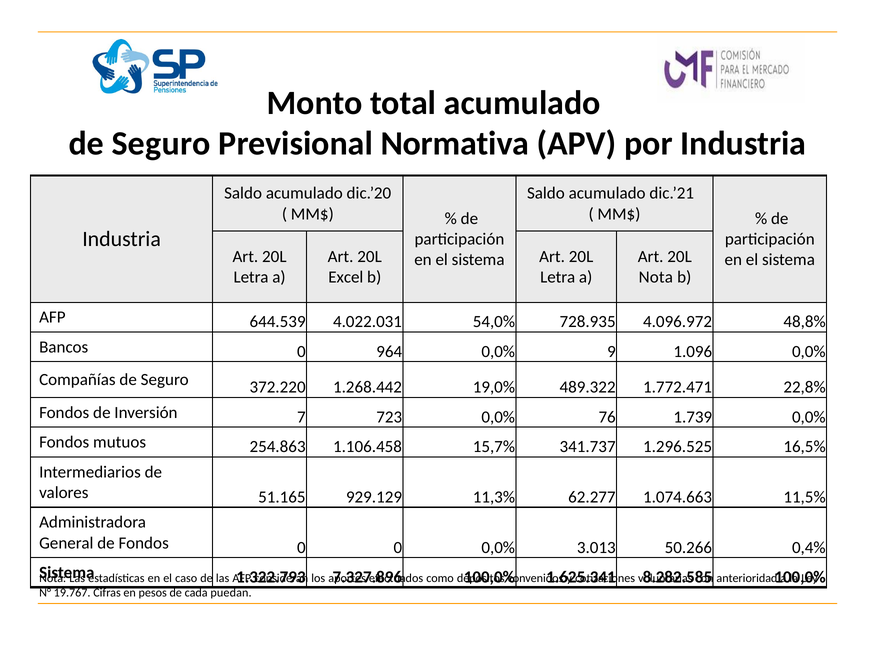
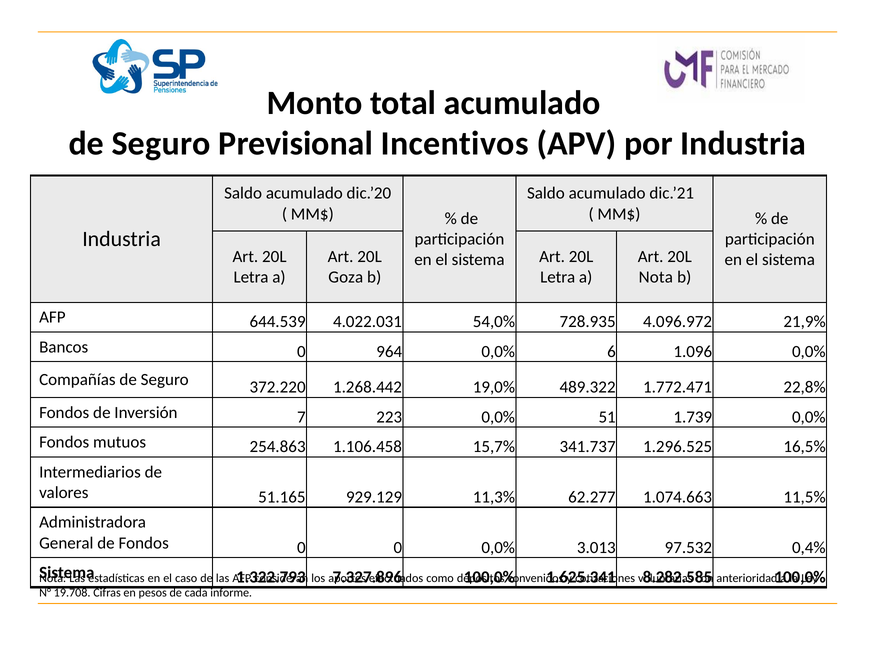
Normativa: Normativa -> Incentivos (455, 144)
Excel: Excel -> Goza (346, 277)
48,8%: 48,8% -> 21,9% (805, 322)
9: 9 -> 6 (611, 352)
723: 723 -> 223 (389, 417)
76: 76 -> 51 (607, 417)
50.266: 50.266 -> 97.532 (688, 548)
19.767: 19.767 -> 19.708 (72, 593)
puedan: puedan -> informe (231, 593)
